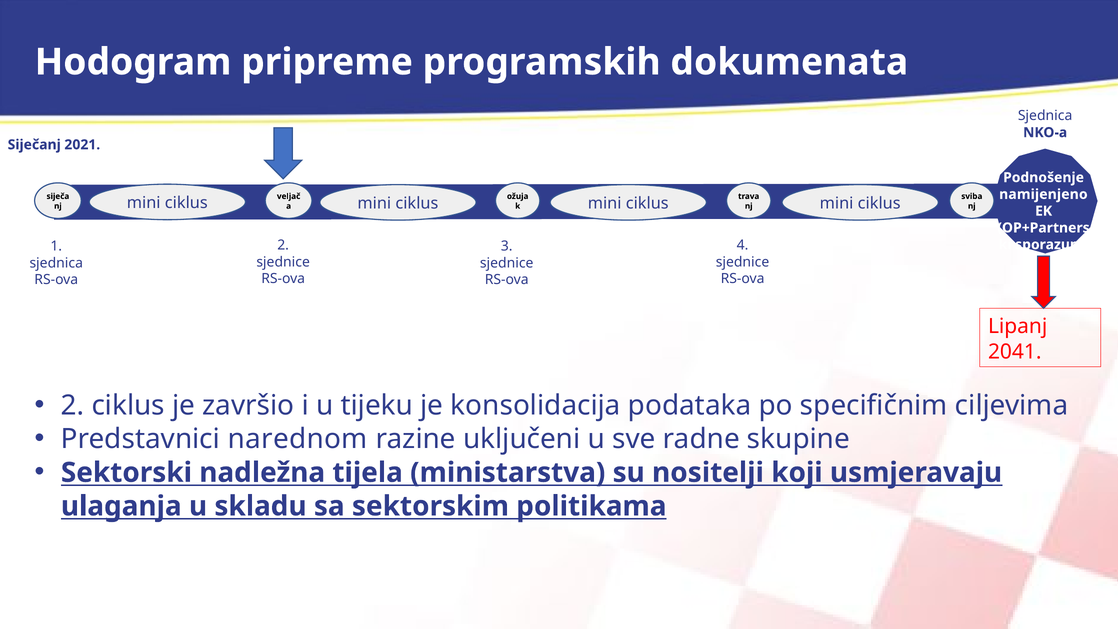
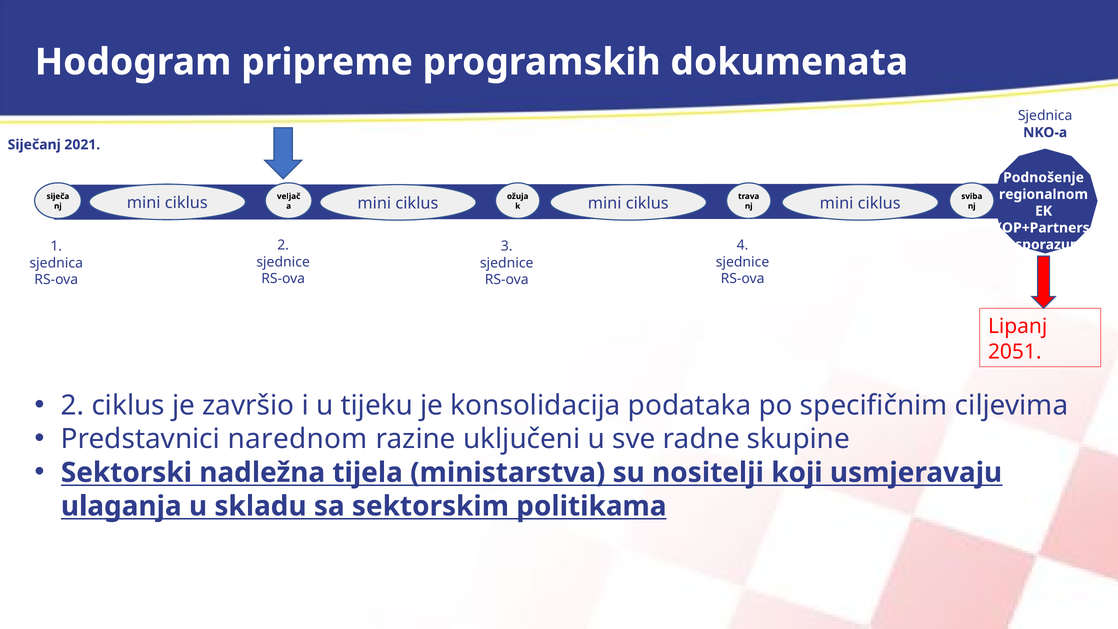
namijenjeno: namijenjeno -> regionalnom (1043, 194)
2041: 2041 -> 2051 (1015, 352)
